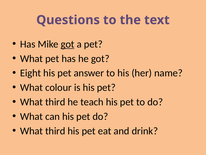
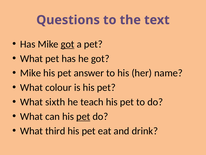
Eight: Eight -> Mike (31, 73)
third: third -> sixth (55, 102)
pet underline: none -> present (83, 116)
